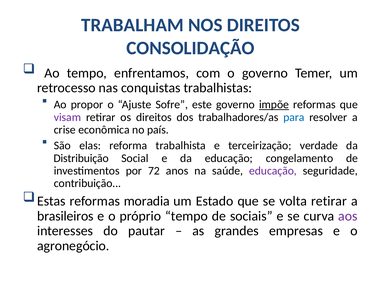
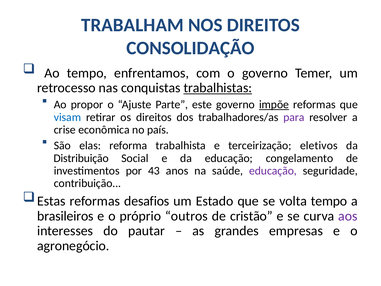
trabalhistas underline: none -> present (218, 88)
Sofre: Sofre -> Parte (172, 105)
visam colour: purple -> blue (67, 117)
para colour: blue -> purple (294, 117)
verdade: verdade -> eletivos (319, 145)
72: 72 -> 43 (154, 171)
moradia: moradia -> desafios (147, 201)
volta retirar: retirar -> tempo (329, 201)
próprio tempo: tempo -> outros (186, 216)
sociais: sociais -> cristão (251, 216)
